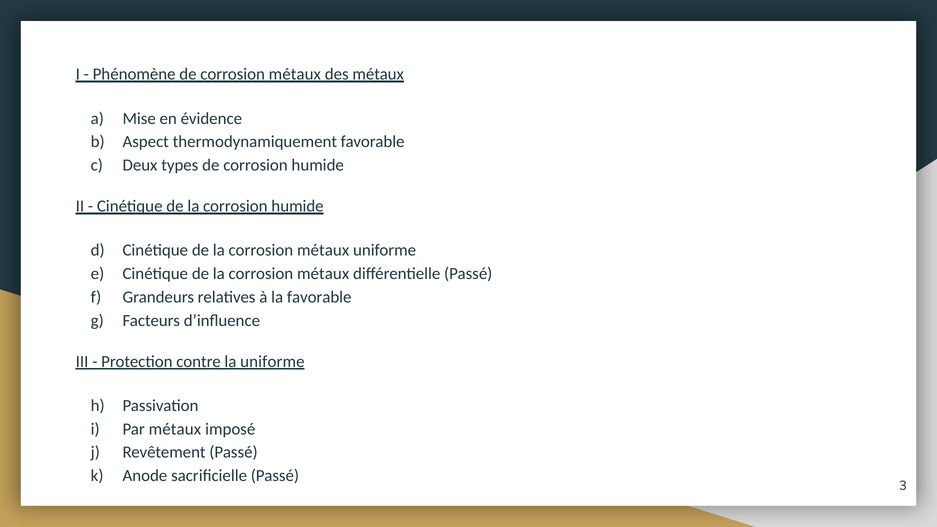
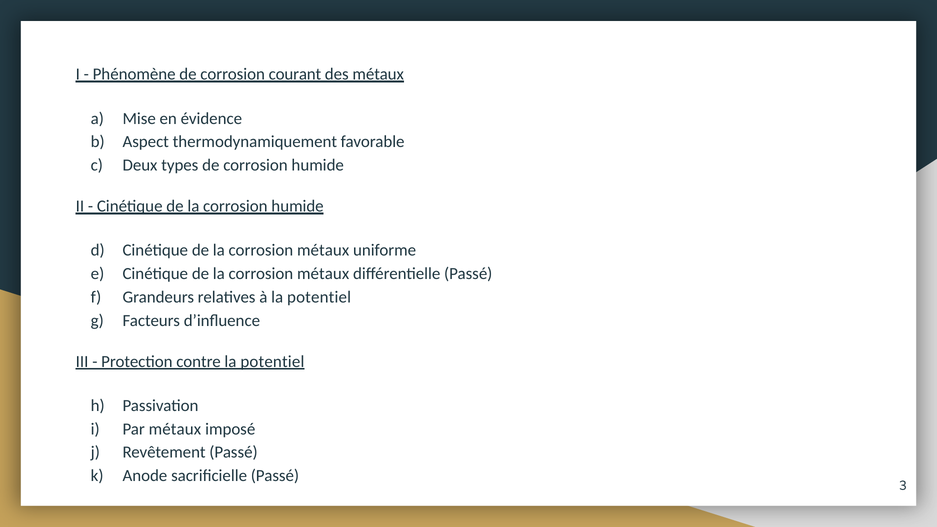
de corrosion métaux: métaux -> courant (295, 74)
à la favorable: favorable -> potentiel (319, 297)
contre la uniforme: uniforme -> potentiel (272, 362)
